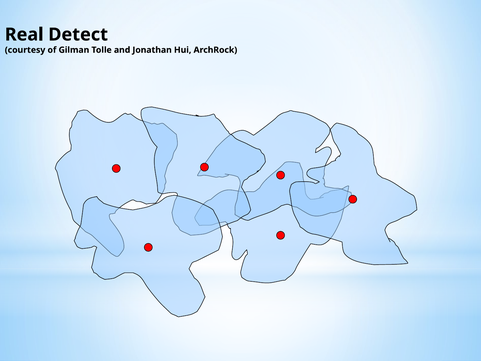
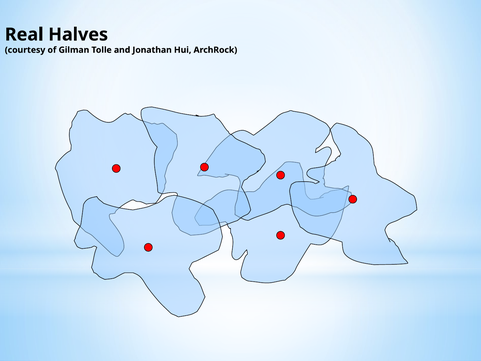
Detect: Detect -> Halves (78, 35)
